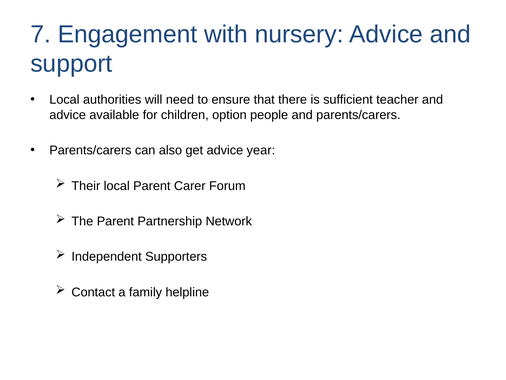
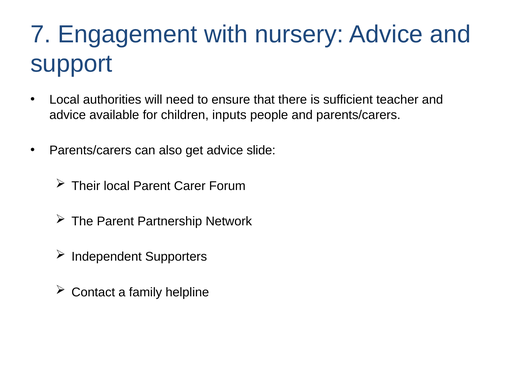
option: option -> inputs (229, 115)
year: year -> slide (261, 150)
